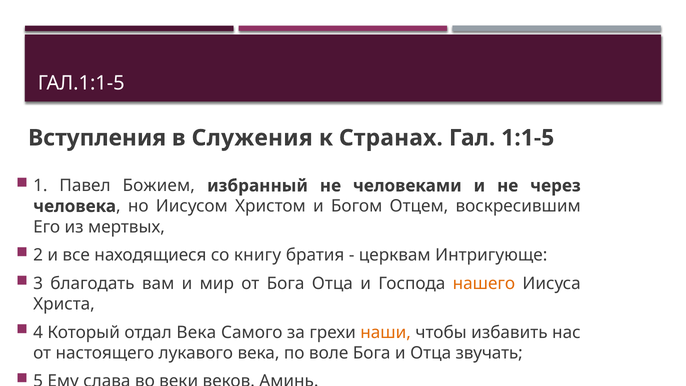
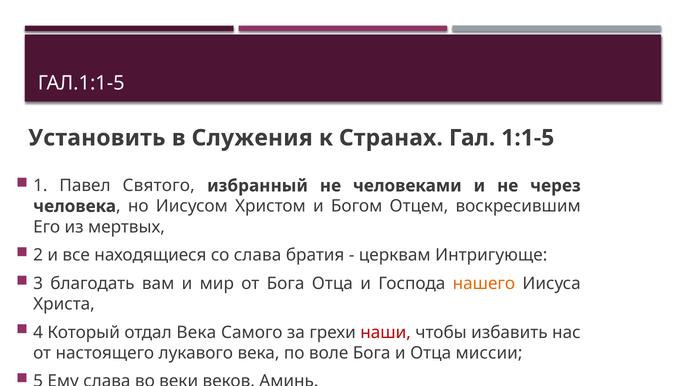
Вступления: Вступления -> Установить (97, 138)
Божием: Божием -> Святого (159, 186)
со книгу: книгу -> слава (258, 255)
наши colour: orange -> red (386, 332)
звучать: звучать -> миссии (489, 353)
